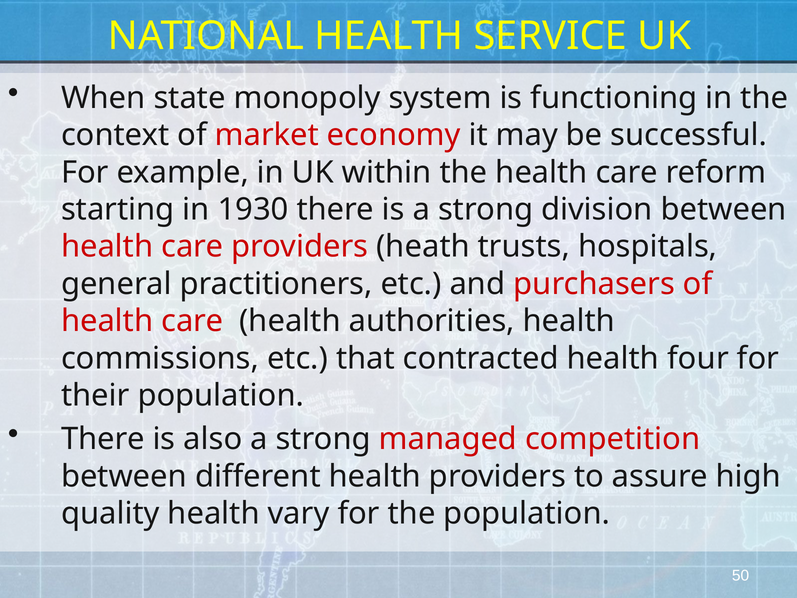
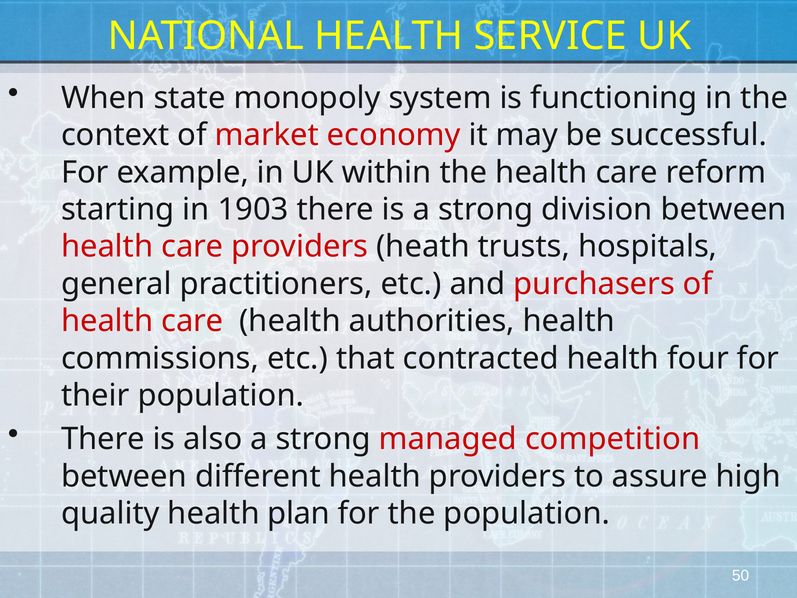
1930: 1930 -> 1903 (253, 209)
vary: vary -> plan (299, 513)
